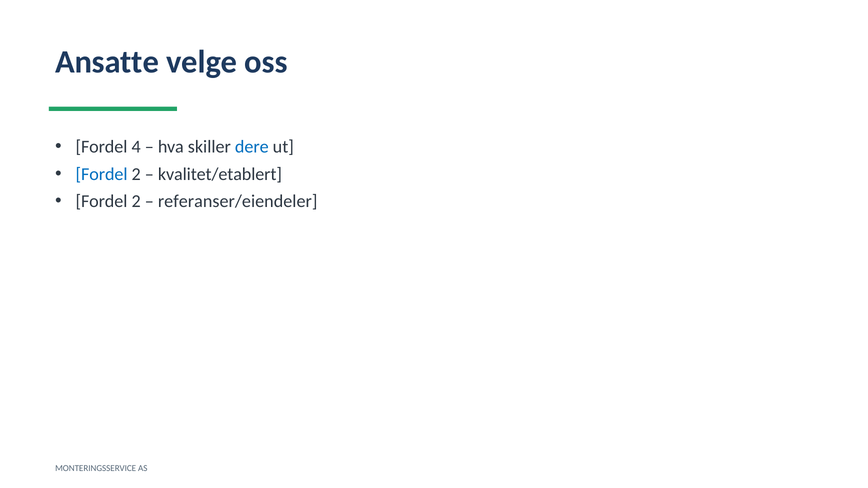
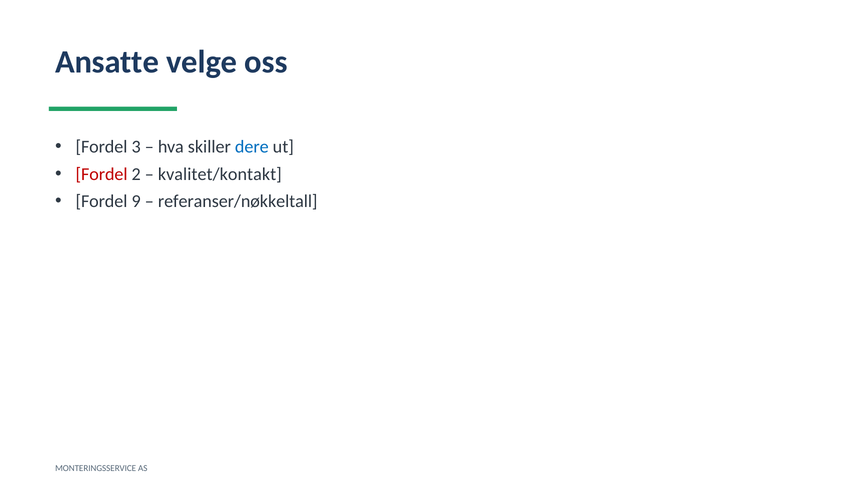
4: 4 -> 3 (136, 147)
Fordel colour: blue -> red (102, 174)
kvalitet/etablert: kvalitet/etablert -> kvalitet/kontakt (220, 174)
2: 2 -> 9 (136, 201)
referanser/eiendeler: referanser/eiendeler -> referanser/nøkkeltall (238, 201)
